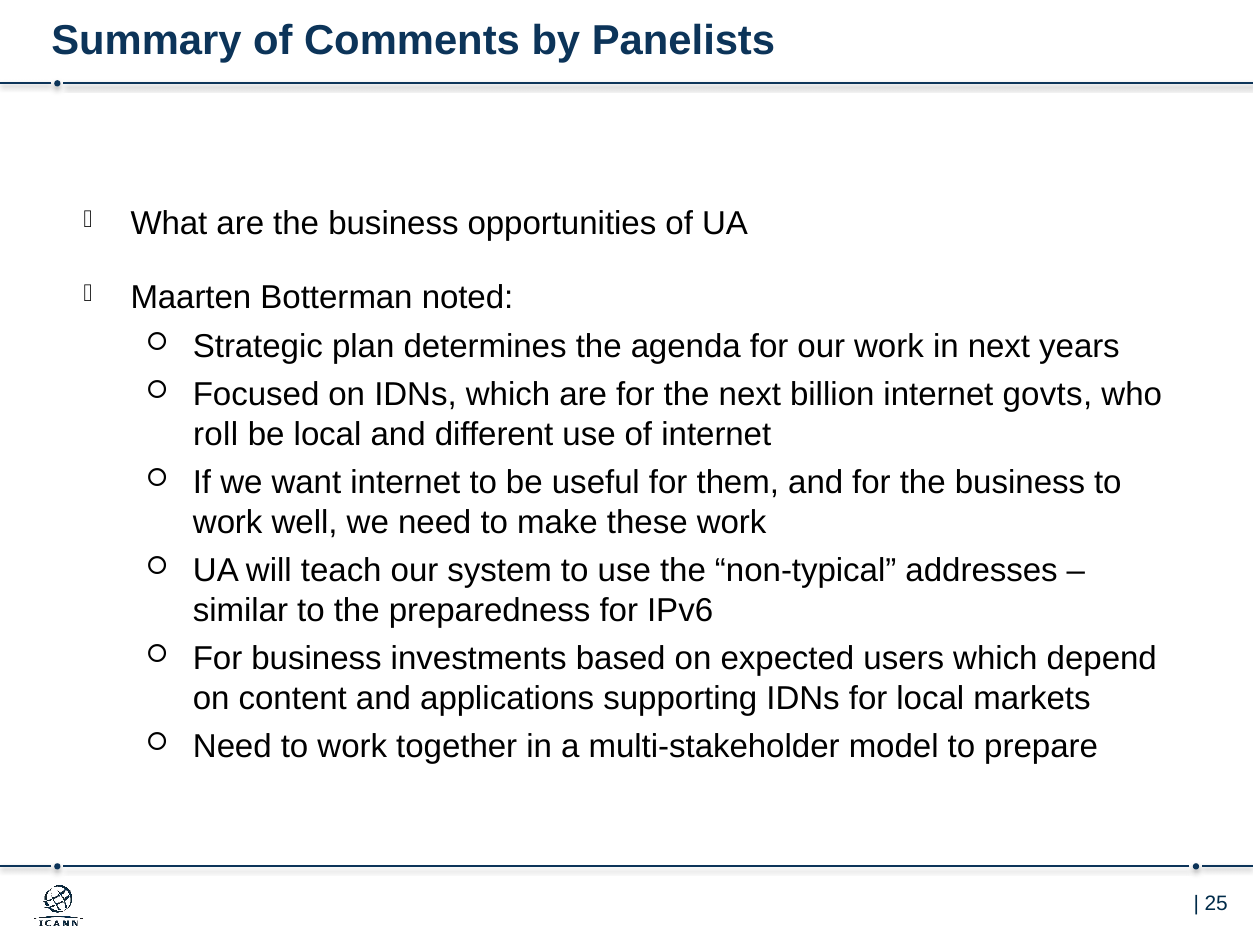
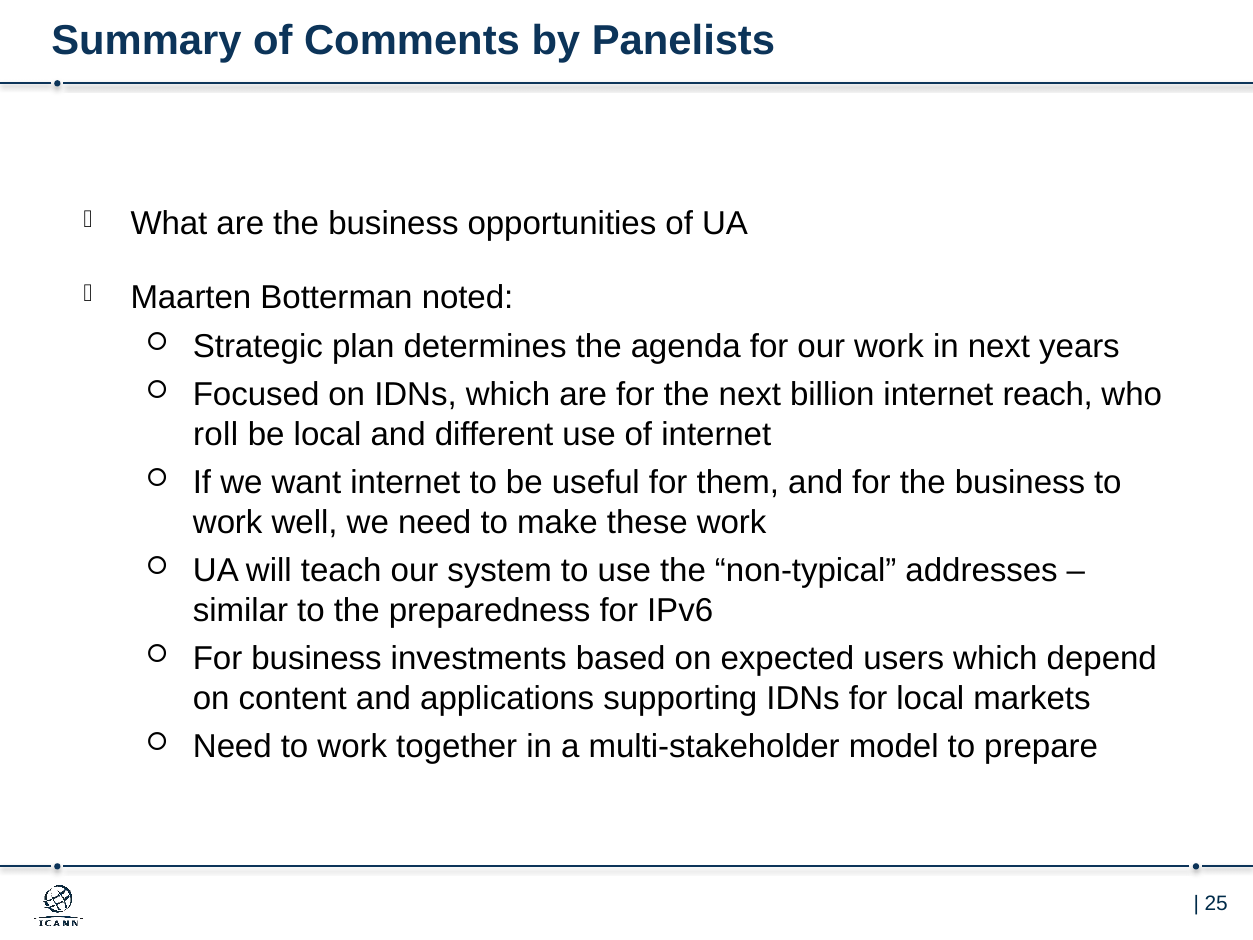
govts: govts -> reach (1048, 395)
